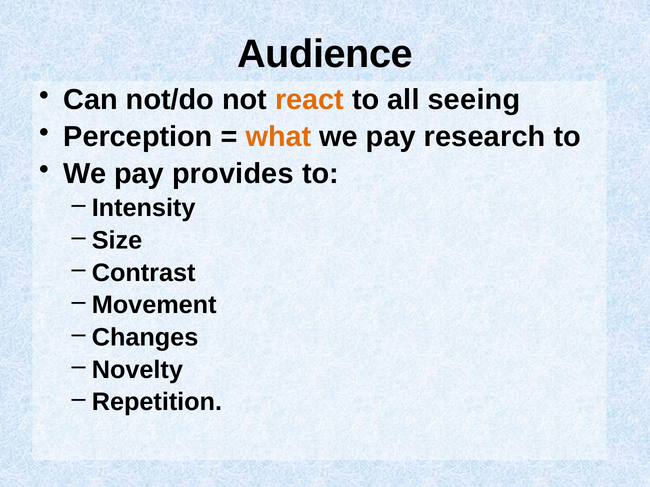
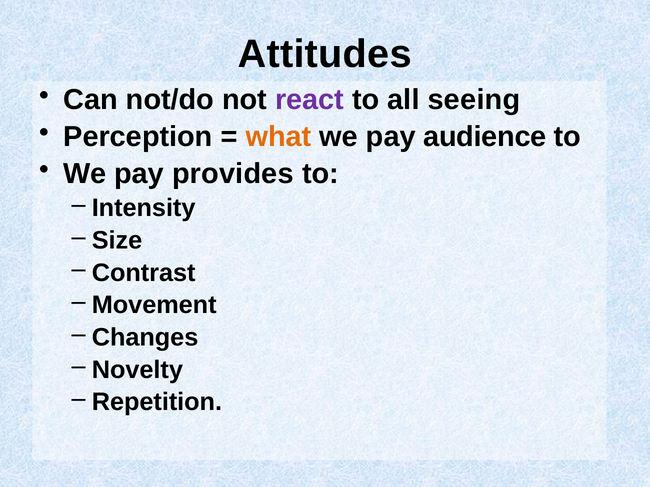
Audience: Audience -> Attitudes (325, 54)
react colour: orange -> purple (310, 100)
research: research -> audience (485, 137)
